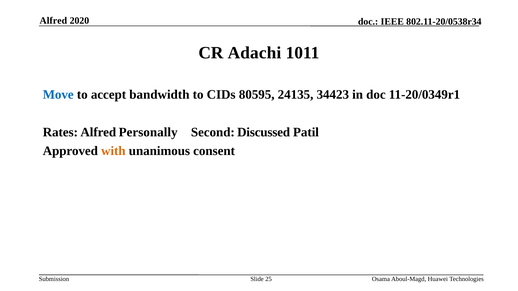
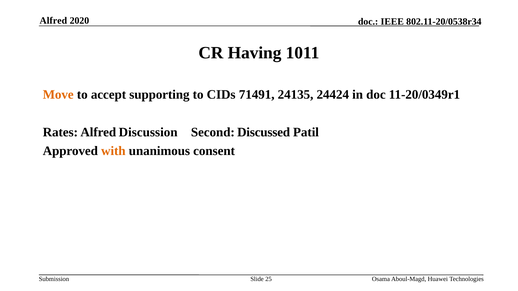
Adachi: Adachi -> Having (255, 53)
Move colour: blue -> orange (58, 95)
bandwidth: bandwidth -> supporting (159, 95)
80595: 80595 -> 71491 (257, 95)
34423: 34423 -> 24424 (333, 95)
Personally: Personally -> Discussion (148, 132)
